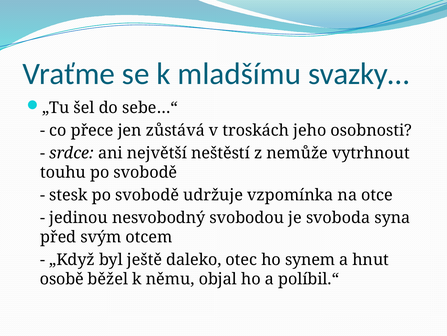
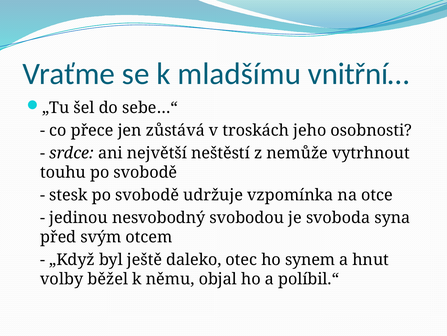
svazky…: svazky… -> vnitřní… (359, 74)
osobě: osobě -> volby (62, 279)
